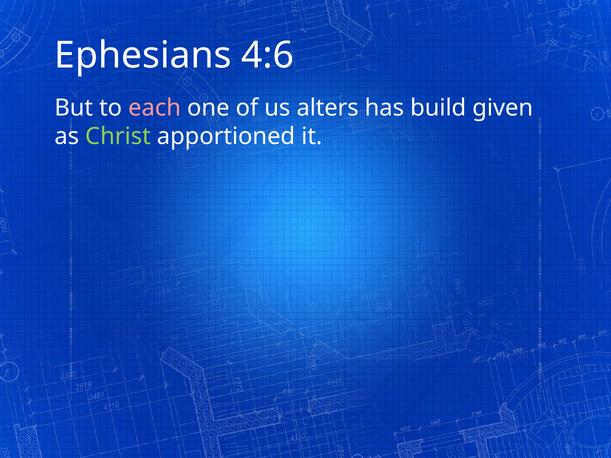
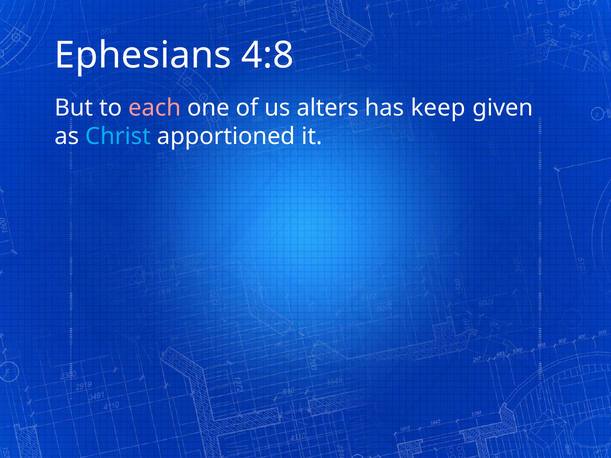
4:6: 4:6 -> 4:8 (268, 55)
build: build -> keep (438, 108)
Christ colour: light green -> light blue (118, 137)
